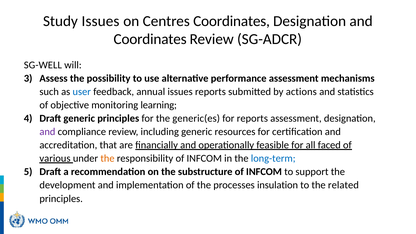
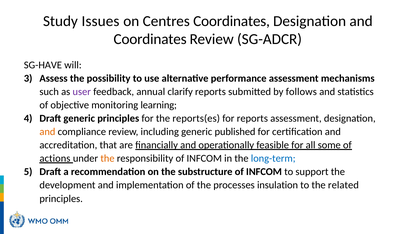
SG-WELL: SG-WELL -> SG-HAVE (43, 65)
user colour: blue -> purple (82, 92)
annual issues: issues -> clarify (180, 92)
actions: actions -> follows (301, 92)
generic(es: generic(es -> reports(es (196, 118)
and colour: purple -> orange (47, 132)
resources: resources -> published (235, 132)
faced: faced -> some (329, 145)
various: various -> actions (55, 159)
